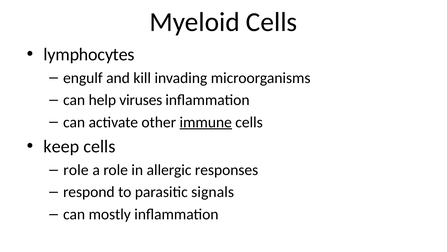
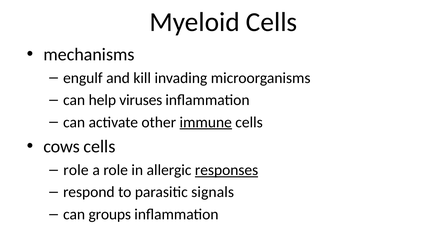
lymphocytes: lymphocytes -> mechanisms (89, 54)
keep: keep -> cows (62, 146)
responses underline: none -> present (227, 170)
mostly: mostly -> groups (110, 214)
